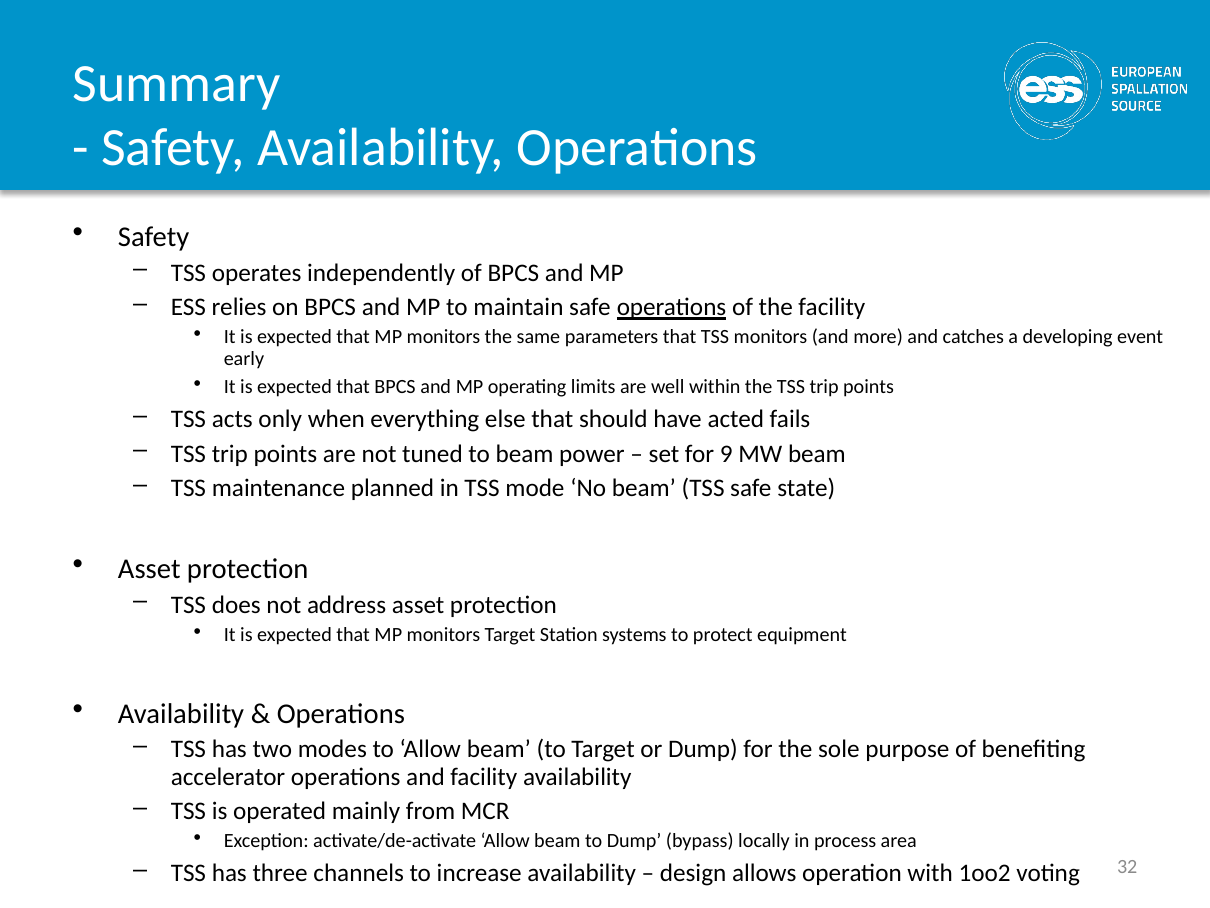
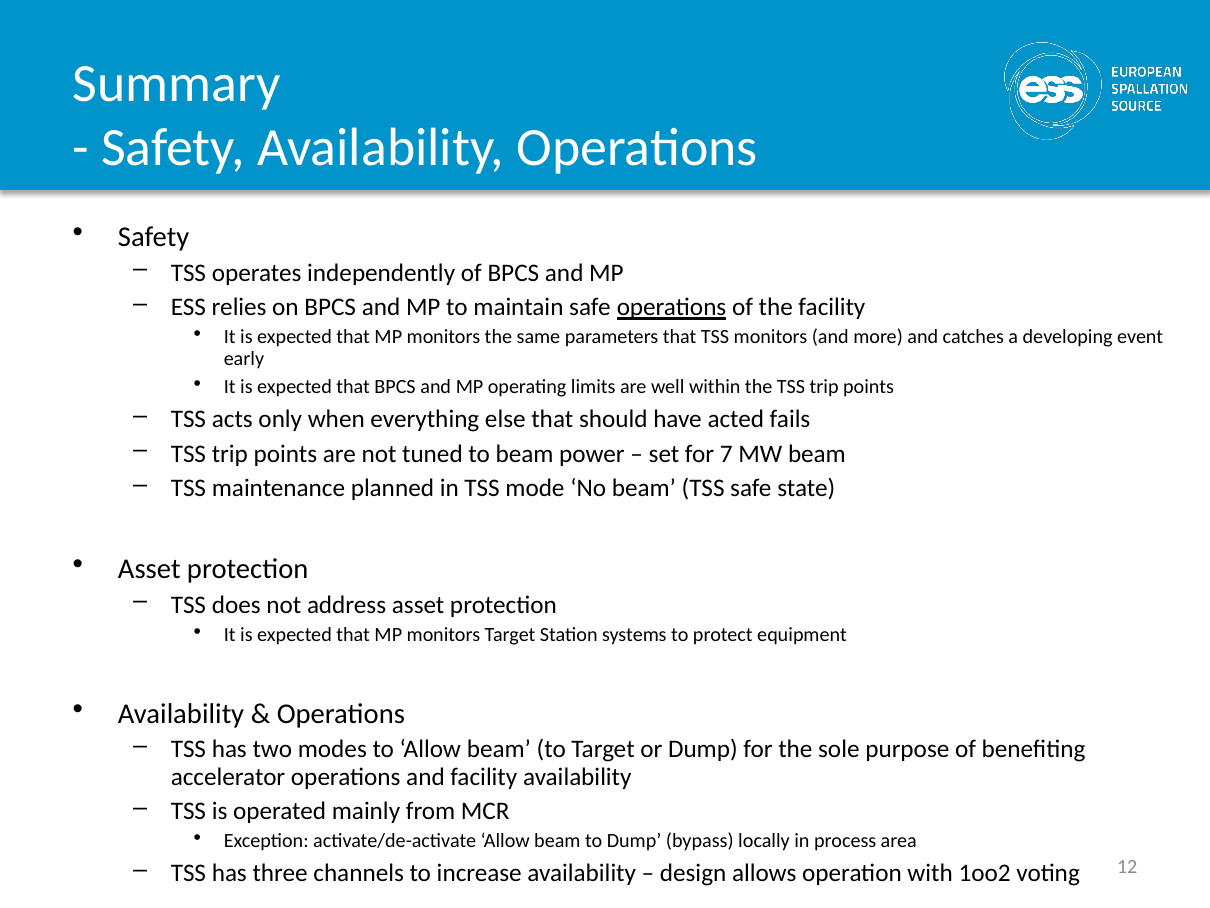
9: 9 -> 7 (726, 454)
32: 32 -> 12 (1127, 866)
